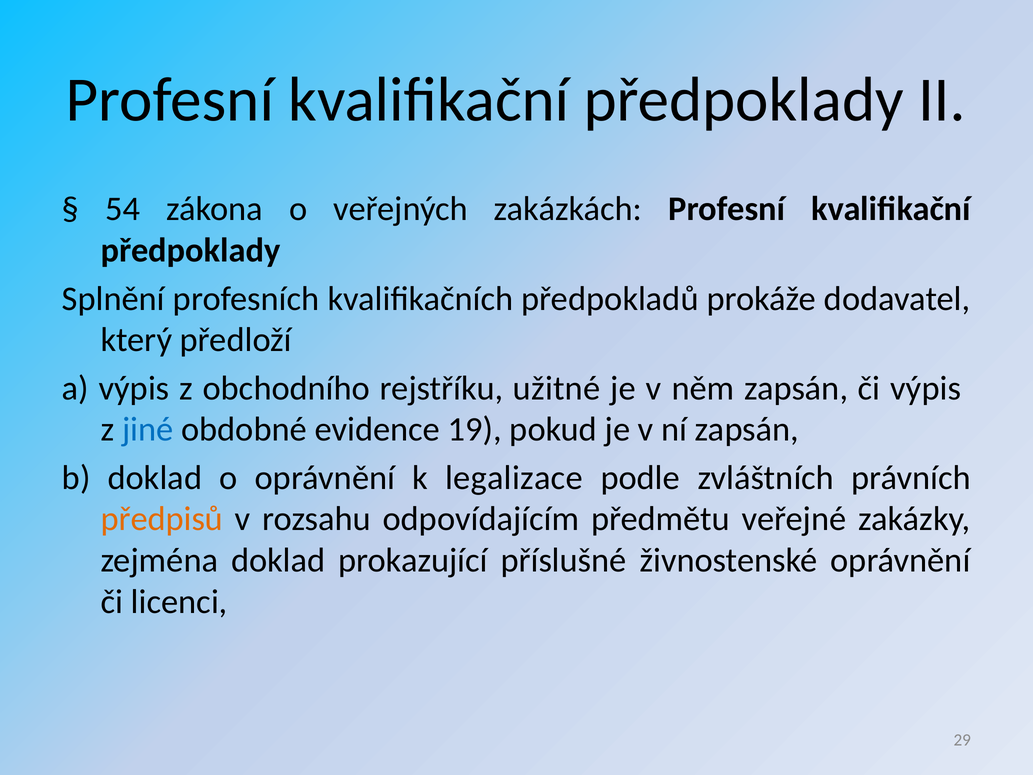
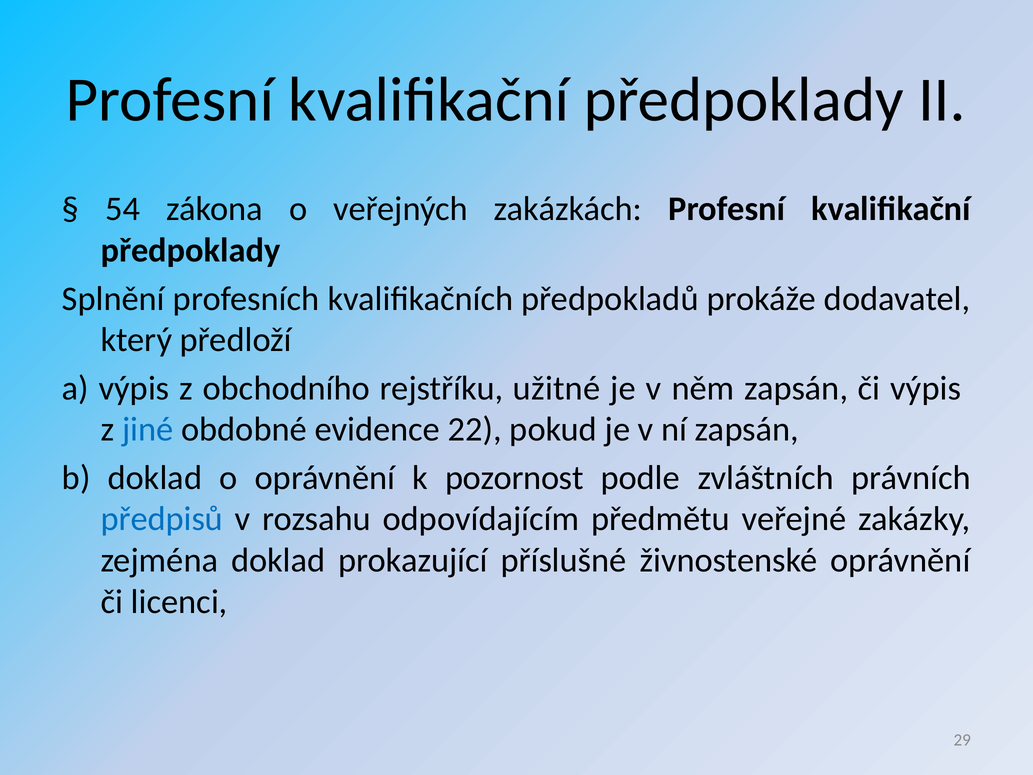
19: 19 -> 22 (475, 429)
legalizace: legalizace -> pozornost (514, 478)
předpisů colour: orange -> blue (162, 519)
